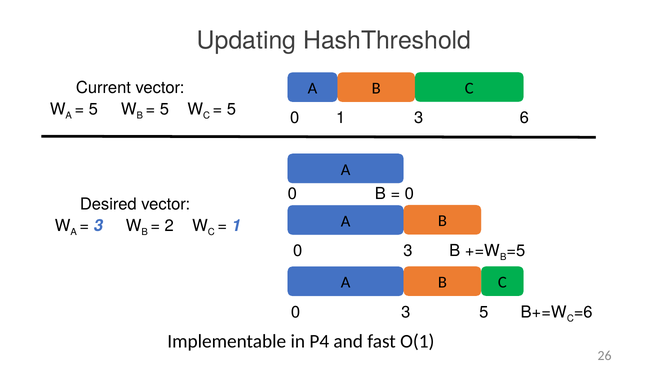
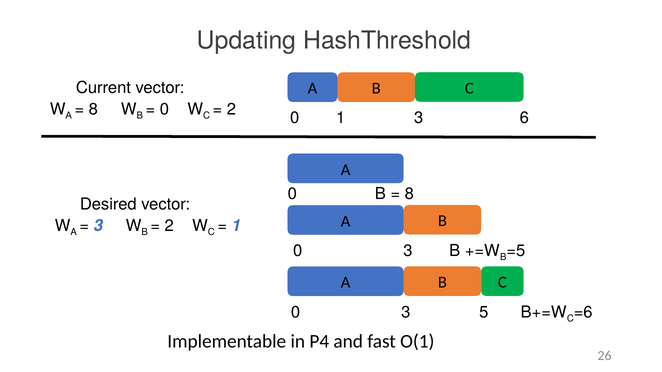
5: 5 -> 8 (93, 109)
5: 5 -> 0 (164, 109)
5: 5 -> 2 (231, 109)
0: 0 -> 8 (409, 194)
